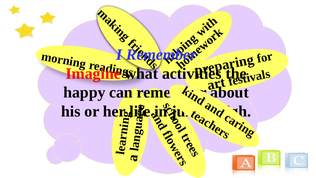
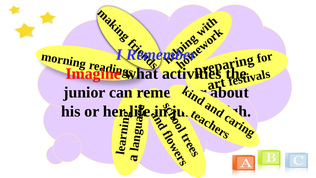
happy: happy -> junior (84, 92)
